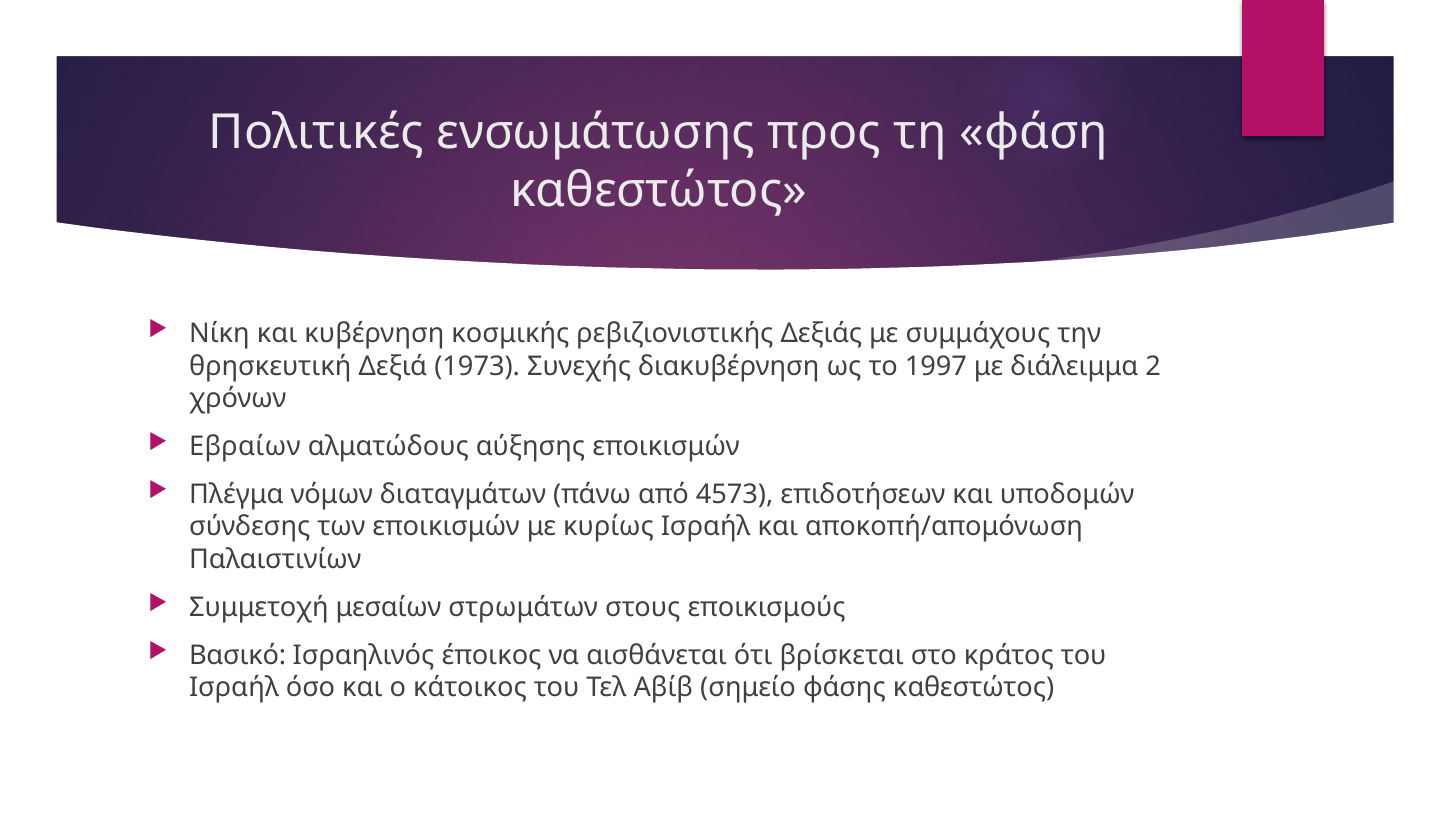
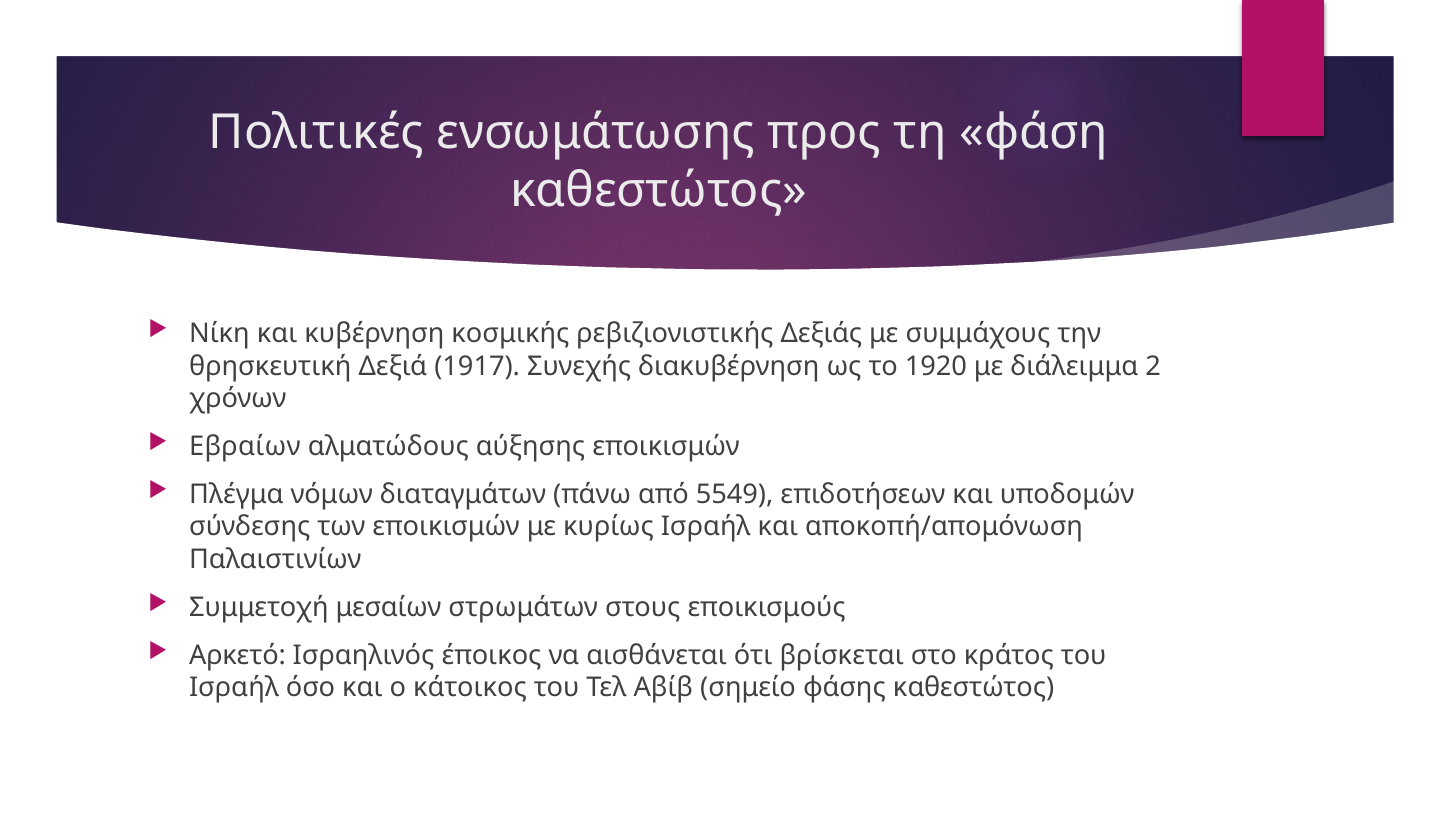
1973: 1973 -> 1917 (477, 366)
1997: 1997 -> 1920 (936, 366)
4573: 4573 -> 5549 (735, 494)
Βασικό: Βασικό -> Αρκετό (238, 655)
